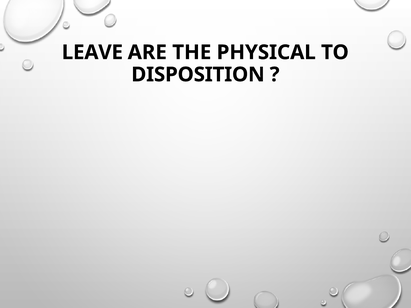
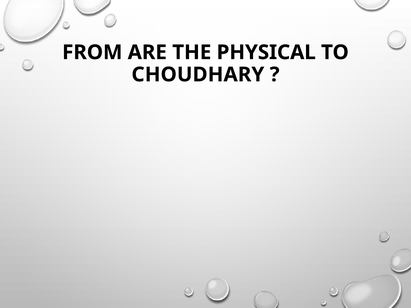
LEAVE: LEAVE -> FROM (92, 52)
DISPOSITION: DISPOSITION -> CHOUDHARY (198, 75)
